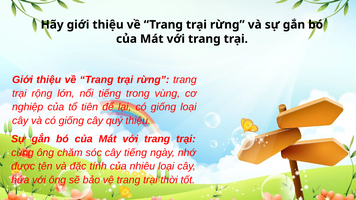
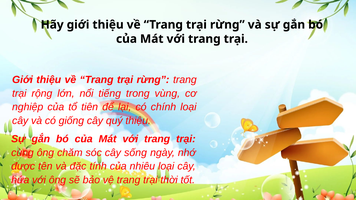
lại có giống: giống -> chính (163, 107)
cây tiếng: tiếng -> sống (136, 153)
